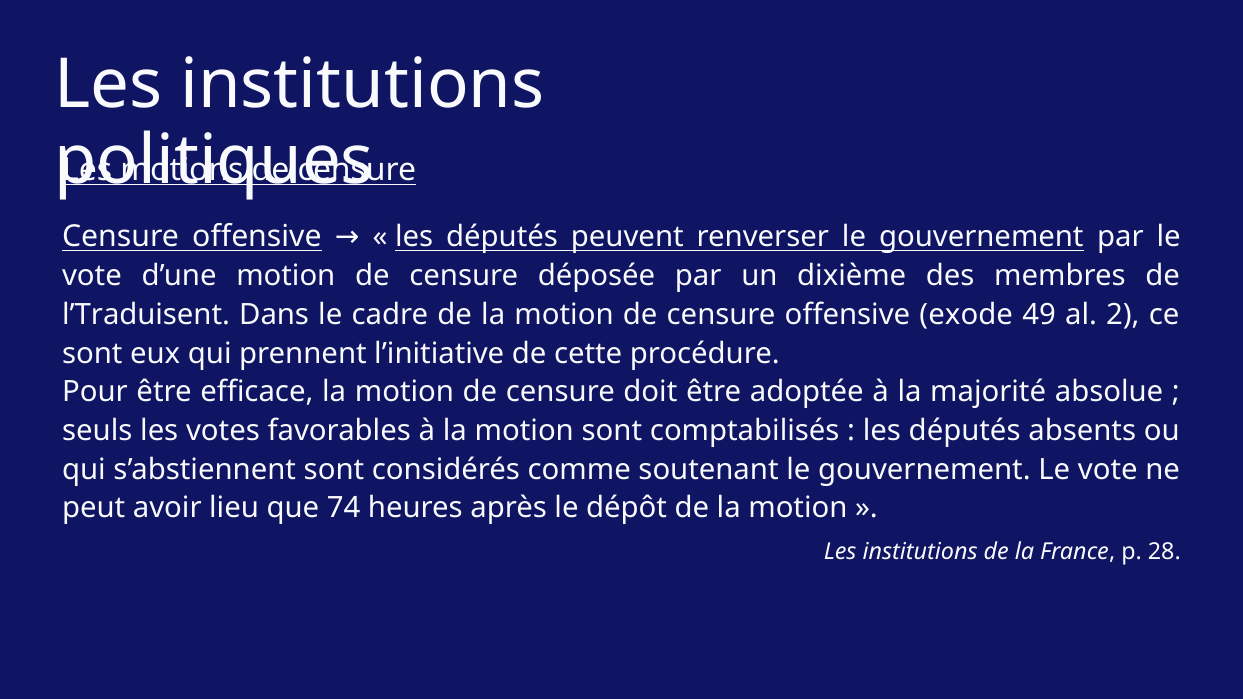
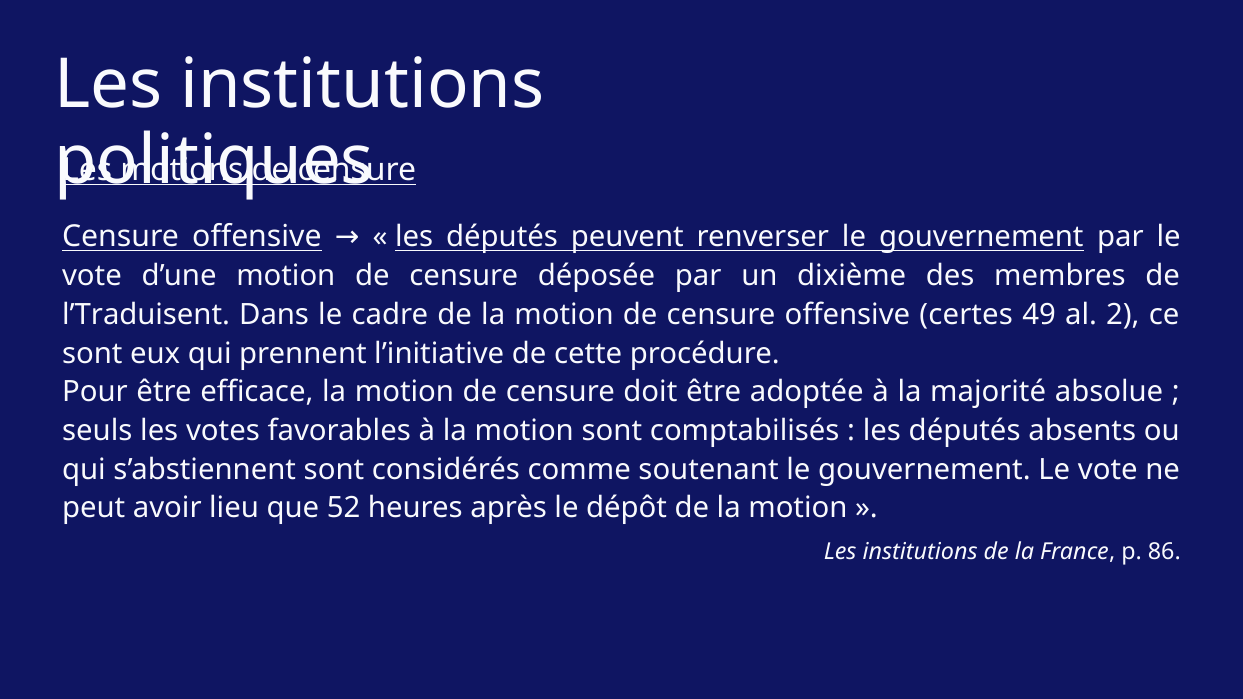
exode: exode -> certes (966, 315)
74: 74 -> 52 (344, 508)
28: 28 -> 86 (1164, 552)
